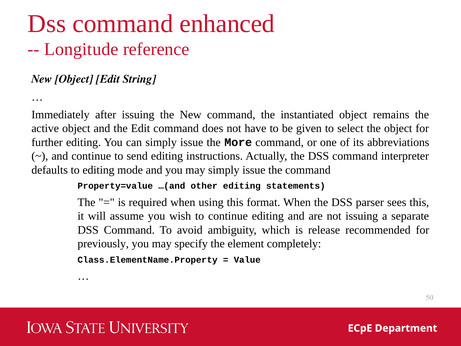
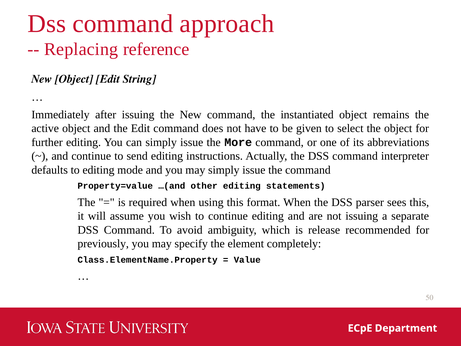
enhanced: enhanced -> approach (227, 24)
Longitude: Longitude -> Replacing (81, 49)
